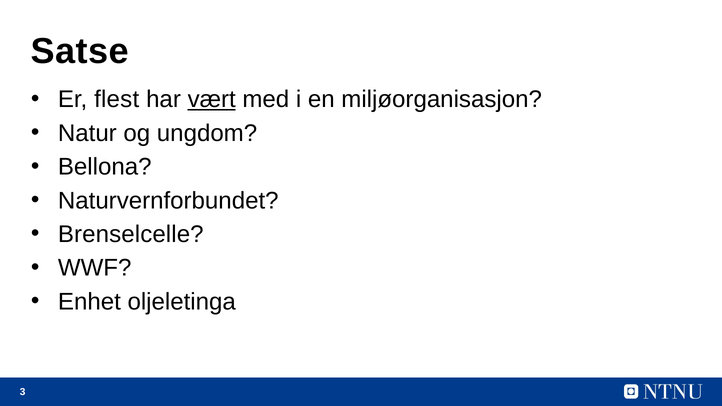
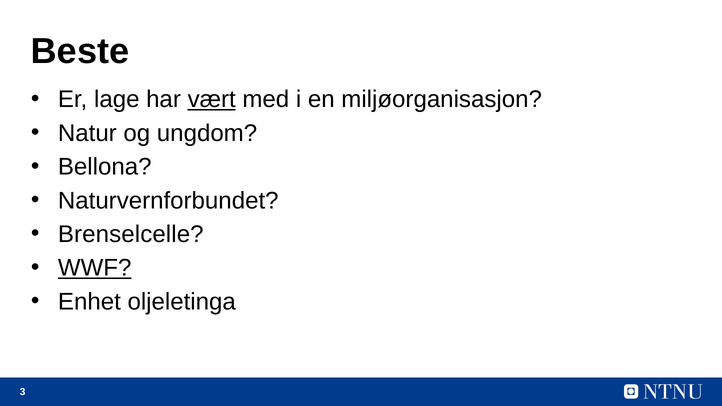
Satse: Satse -> Beste (80, 51)
flest: flest -> lage (117, 100)
WWF underline: none -> present (95, 268)
